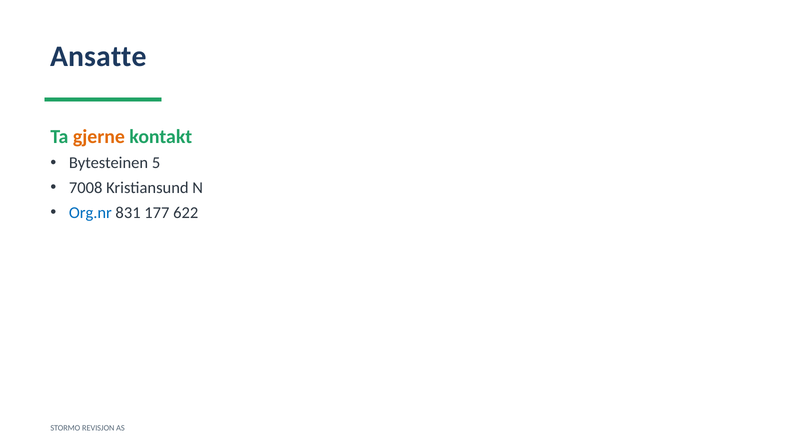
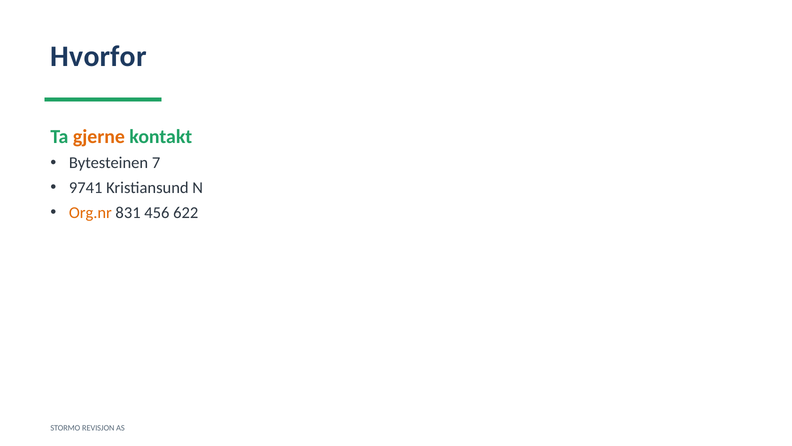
Ansatte: Ansatte -> Hvorfor (98, 57)
5: 5 -> 7 (156, 163)
7008: 7008 -> 9741 (86, 188)
Org.nr colour: blue -> orange (90, 212)
177: 177 -> 456 (157, 212)
